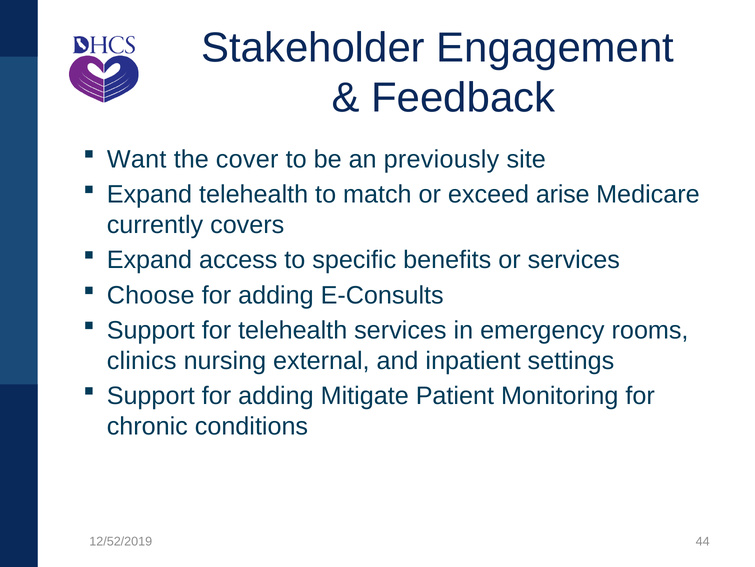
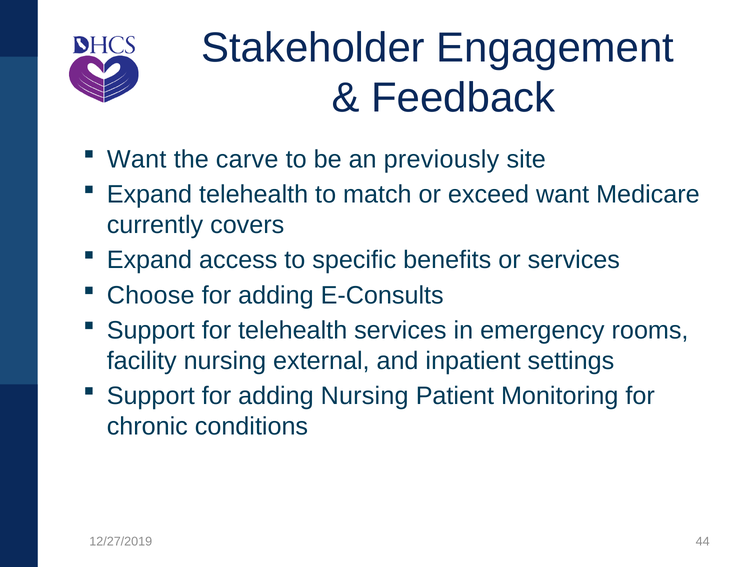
cover: cover -> carve (247, 159)
exceed arise: arise -> want (563, 194)
clinics: clinics -> facility (142, 360)
adding Mitigate: Mitigate -> Nursing (365, 396)
12/52/2019: 12/52/2019 -> 12/27/2019 (121, 541)
